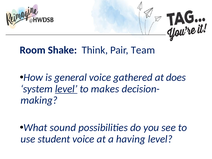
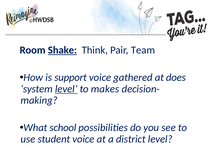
Shake underline: none -> present (62, 50)
general: general -> support (71, 77)
sound: sound -> school (63, 128)
having: having -> district (131, 139)
